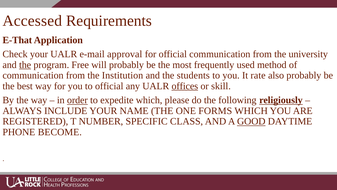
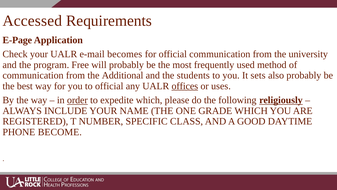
E-That: E-That -> E-Page (17, 40)
approval: approval -> becomes (125, 54)
the underline: present -> none (25, 65)
Institution: Institution -> Additional (123, 75)
rate: rate -> sets (258, 75)
skill: skill -> uses (221, 86)
FORMS: FORMS -> GRADE (215, 111)
GOOD underline: present -> none (251, 121)
